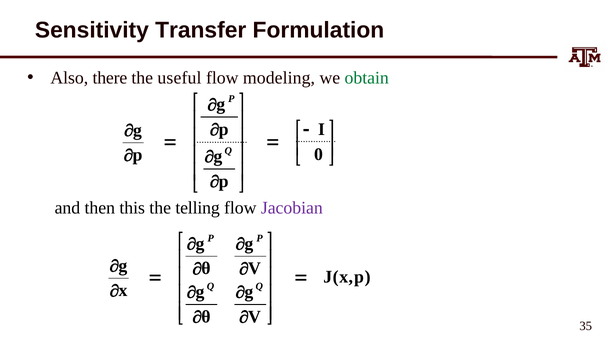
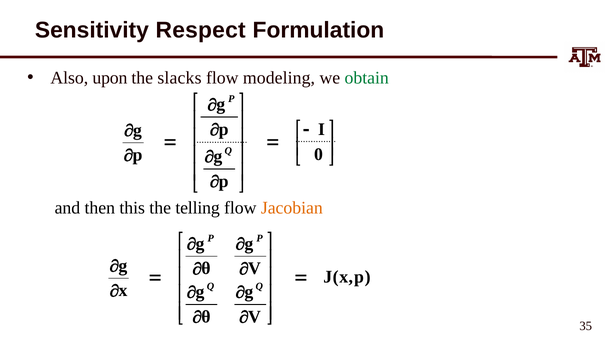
Transfer: Transfer -> Respect (201, 30)
there: there -> upon (110, 78)
useful: useful -> slacks (179, 78)
Jacobian colour: purple -> orange (292, 208)
